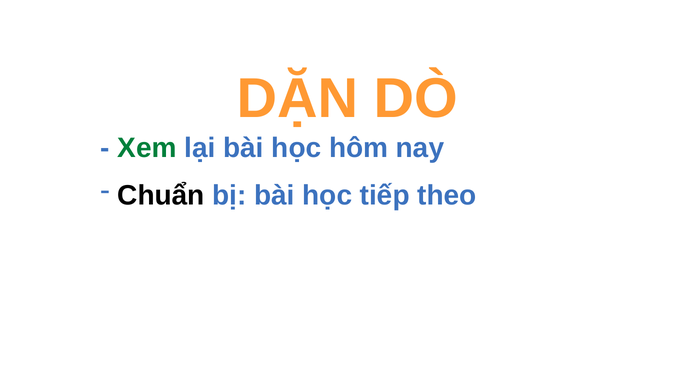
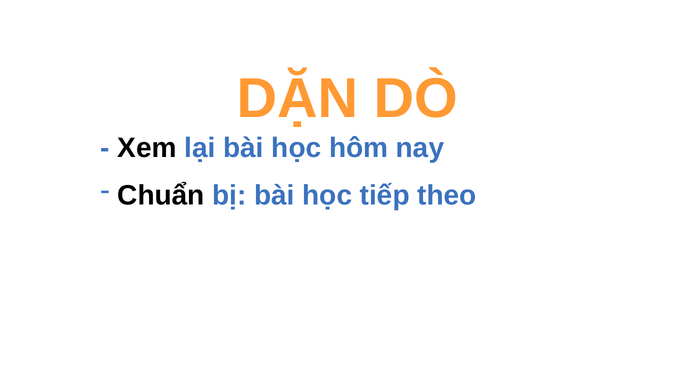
Xem colour: green -> black (147, 148)
